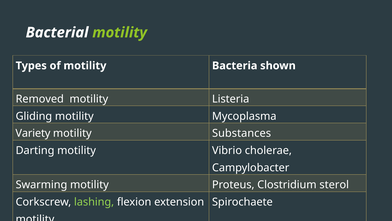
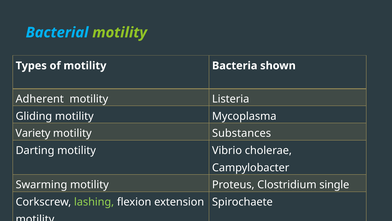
Bacterial colour: white -> light blue (57, 32)
Removed: Removed -> Adherent (40, 99)
sterol: sterol -> single (334, 184)
